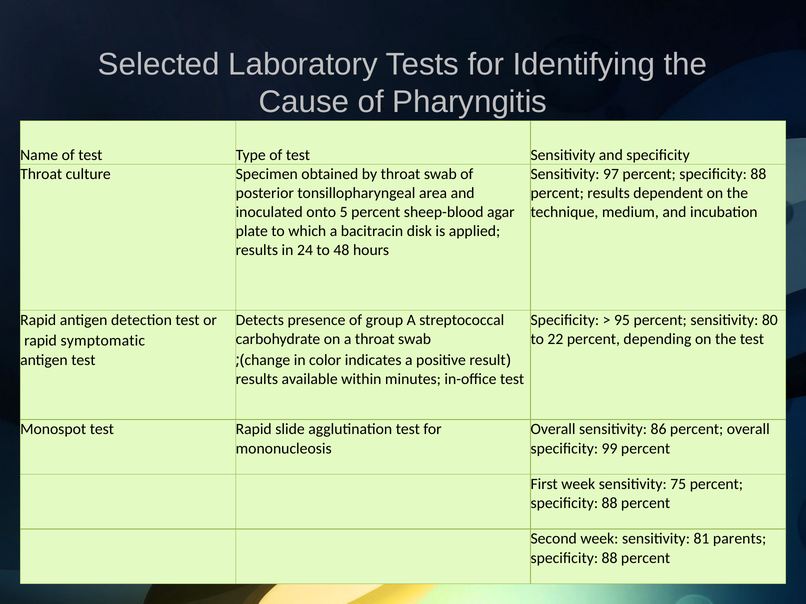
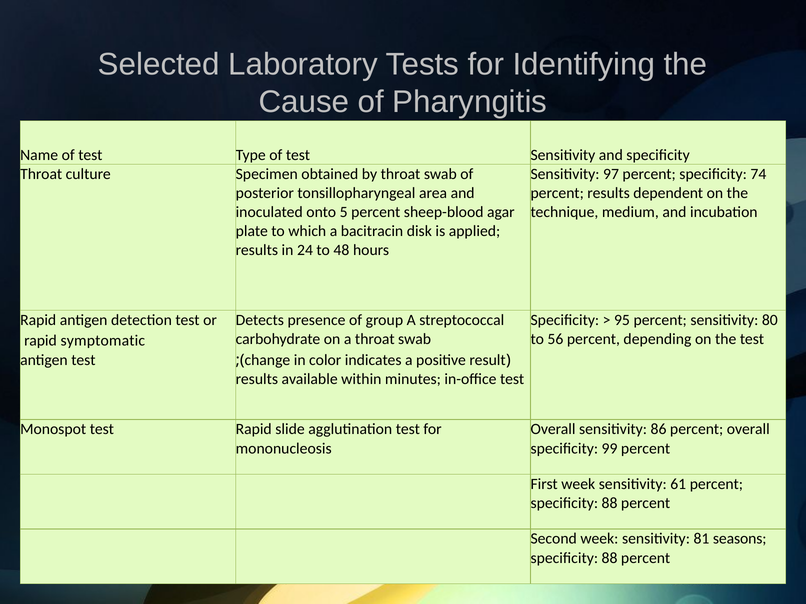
97 percent specificity 88: 88 -> 74 (758, 174)
22: 22 -> 56 (555, 339)
75: 75 -> 61 (678, 484)
parents: parents -> seasons (740, 539)
